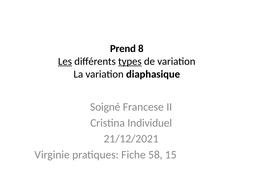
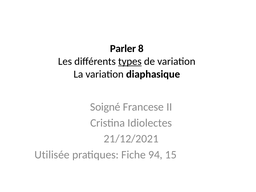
Prend: Prend -> Parler (123, 49)
Les underline: present -> none (65, 61)
Individuel: Individuel -> Idiolectes (150, 123)
Virginie: Virginie -> Utilisée (52, 155)
58: 58 -> 94 (155, 155)
